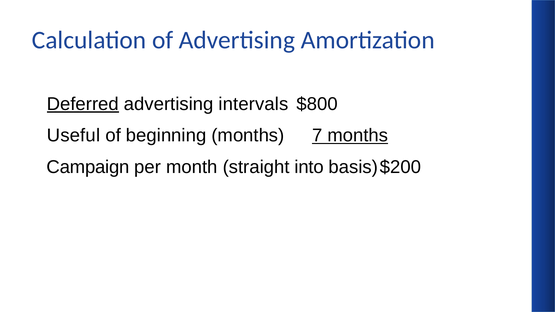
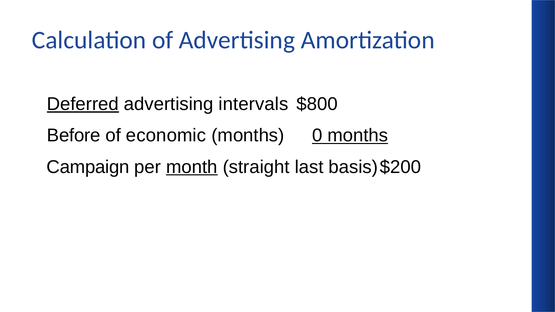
Useful: Useful -> Before (74, 136)
beginning: beginning -> economic (166, 136)
7: 7 -> 0 (317, 136)
month underline: none -> present (192, 167)
into: into -> last (309, 167)
